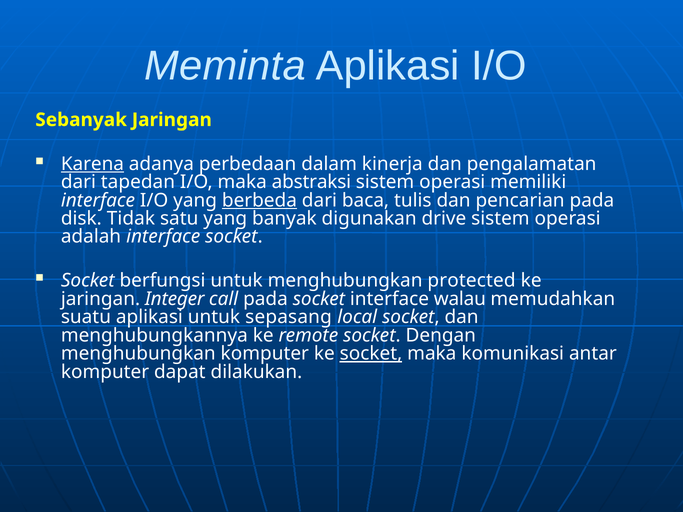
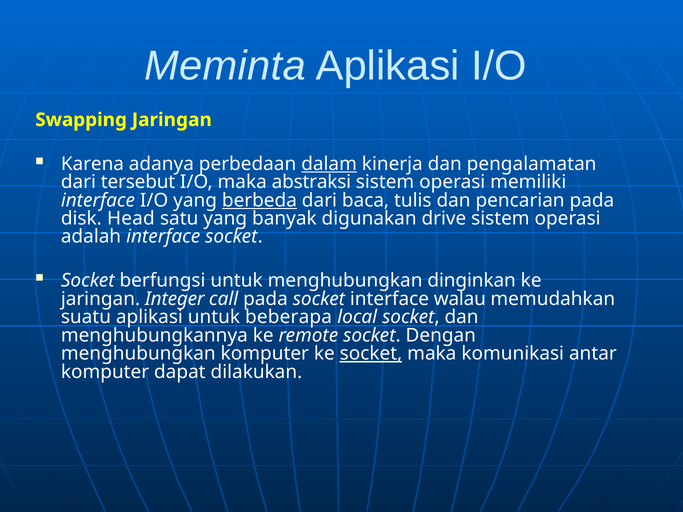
Sebanyak: Sebanyak -> Swapping (81, 120)
Karena underline: present -> none (92, 164)
dalam underline: none -> present (329, 164)
tapedan: tapedan -> tersebut (138, 182)
Tidak: Tidak -> Head (131, 219)
protected: protected -> dinginkan (472, 281)
sepasang: sepasang -> beberapa (289, 317)
